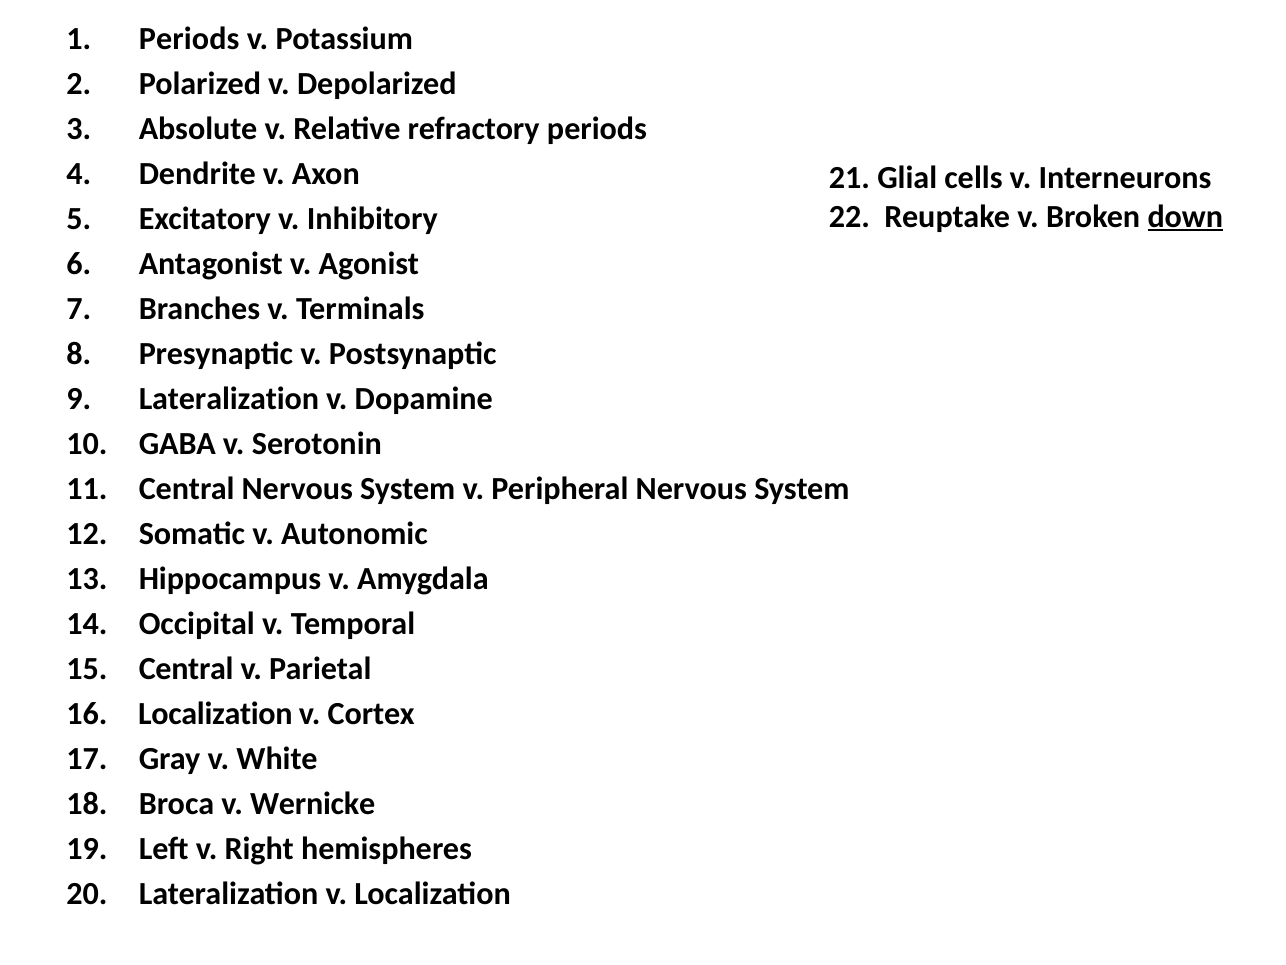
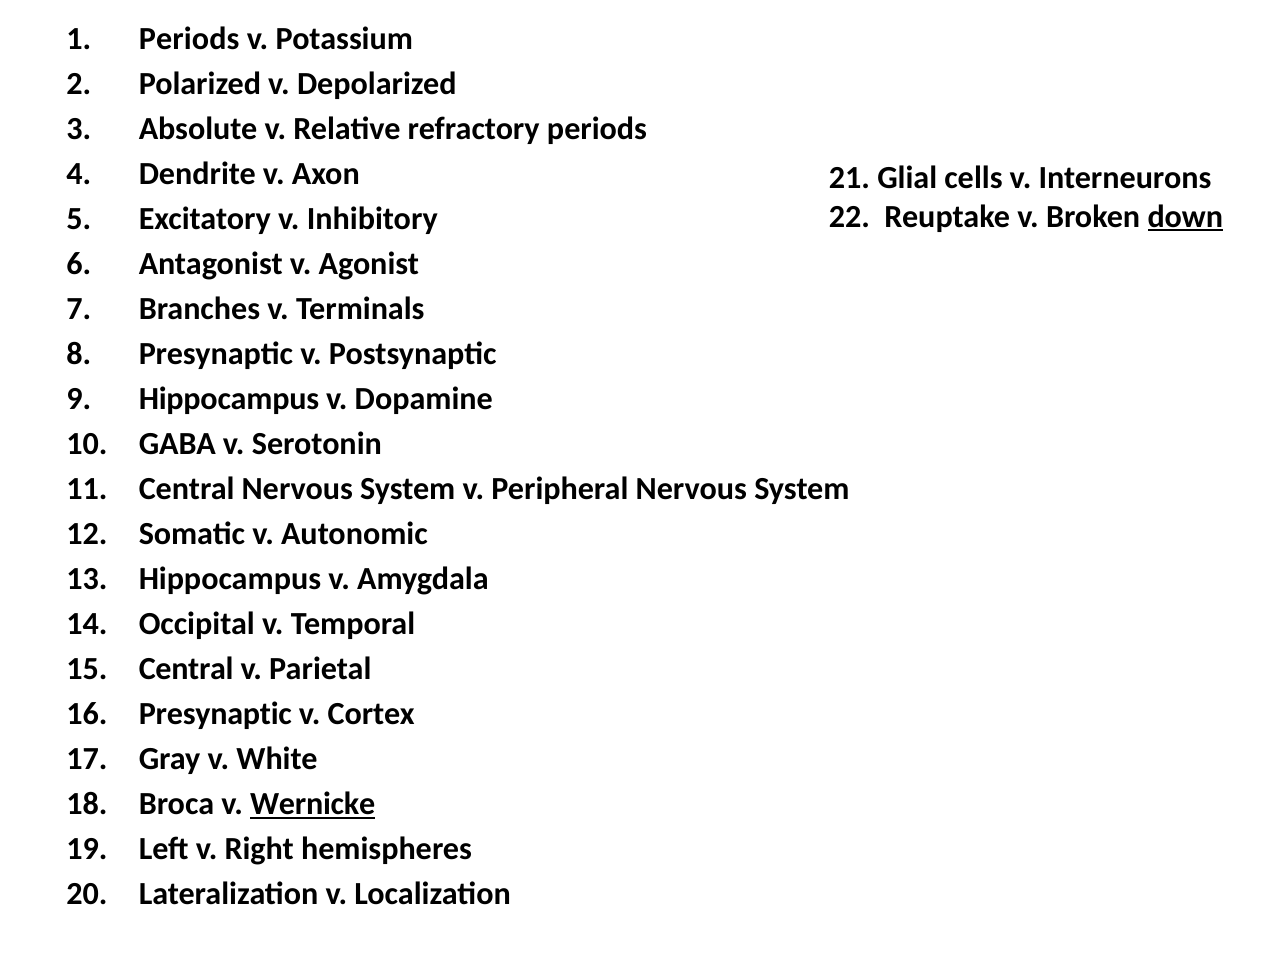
Lateralization: Lateralization -> Hippocampus (229, 399)
Localization: Localization -> Presynaptic (215, 714)
Wernicke underline: none -> present (313, 804)
